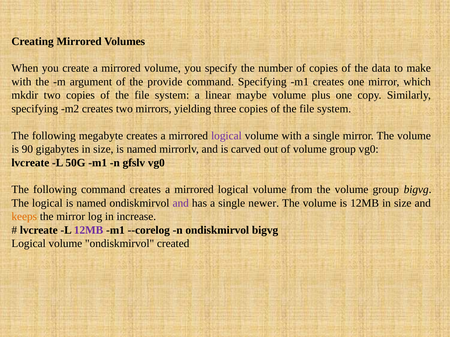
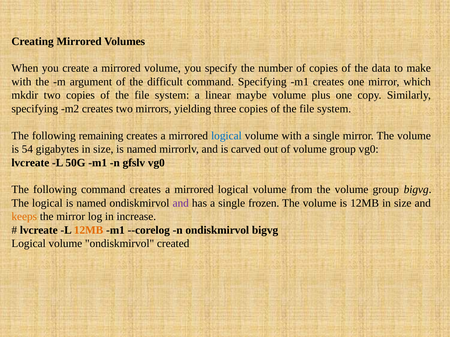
provide: provide -> difficult (165, 82)
megabyte: megabyte -> remaining (101, 136)
logical colour: purple -> blue (226, 136)
90: 90 -> 54 (27, 149)
newer: newer -> frozen (264, 203)
12MB colour: purple -> orange (89, 230)
